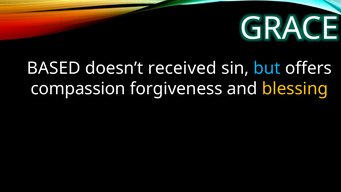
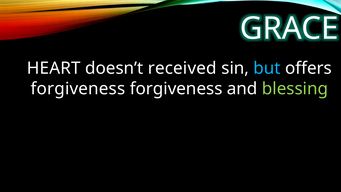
BASED: BASED -> HEART (54, 68)
compassion: compassion -> forgiveness (78, 89)
blessing colour: yellow -> light green (295, 89)
